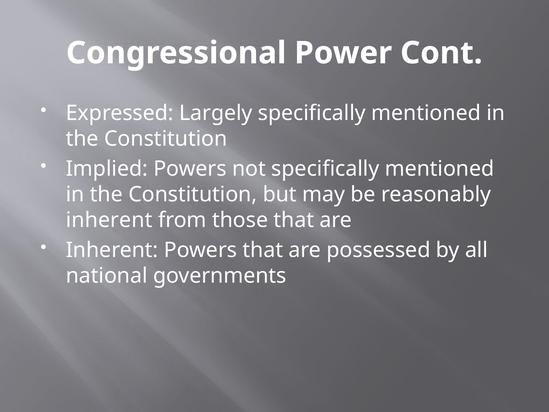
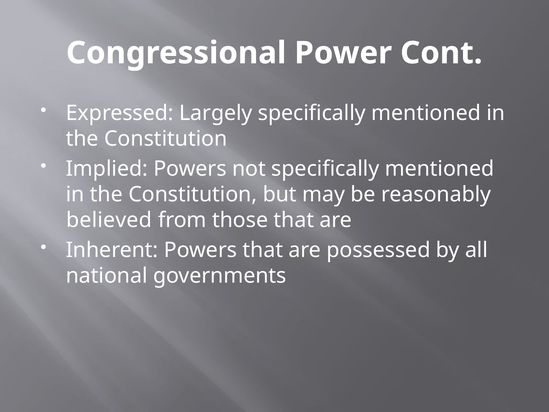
inherent: inherent -> believed (109, 220)
